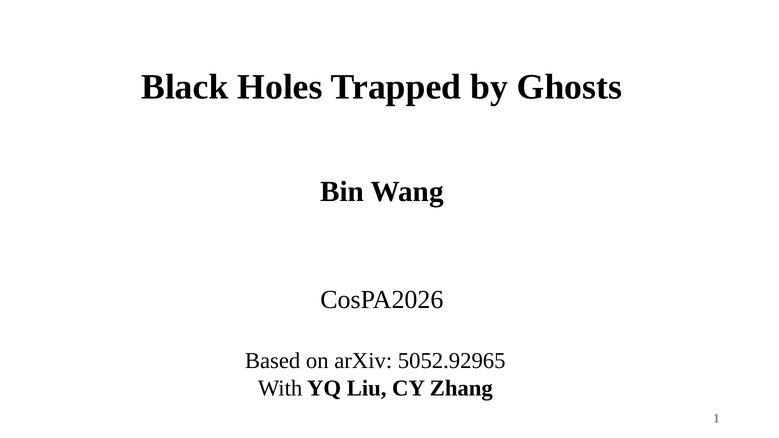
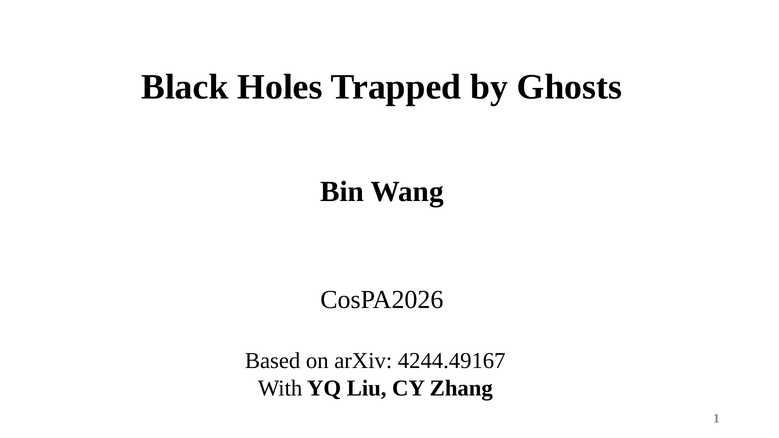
5052.92965: 5052.92965 -> 4244.49167 (452, 361)
